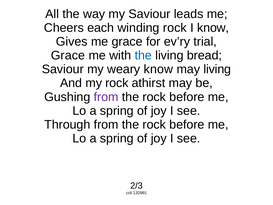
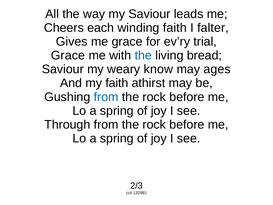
winding rock: rock -> faith (175, 28)
I know: know -> falter (213, 28)
may living: living -> ages (217, 69)
my rock: rock -> faith (117, 83)
from colour: purple -> blue (106, 97)
